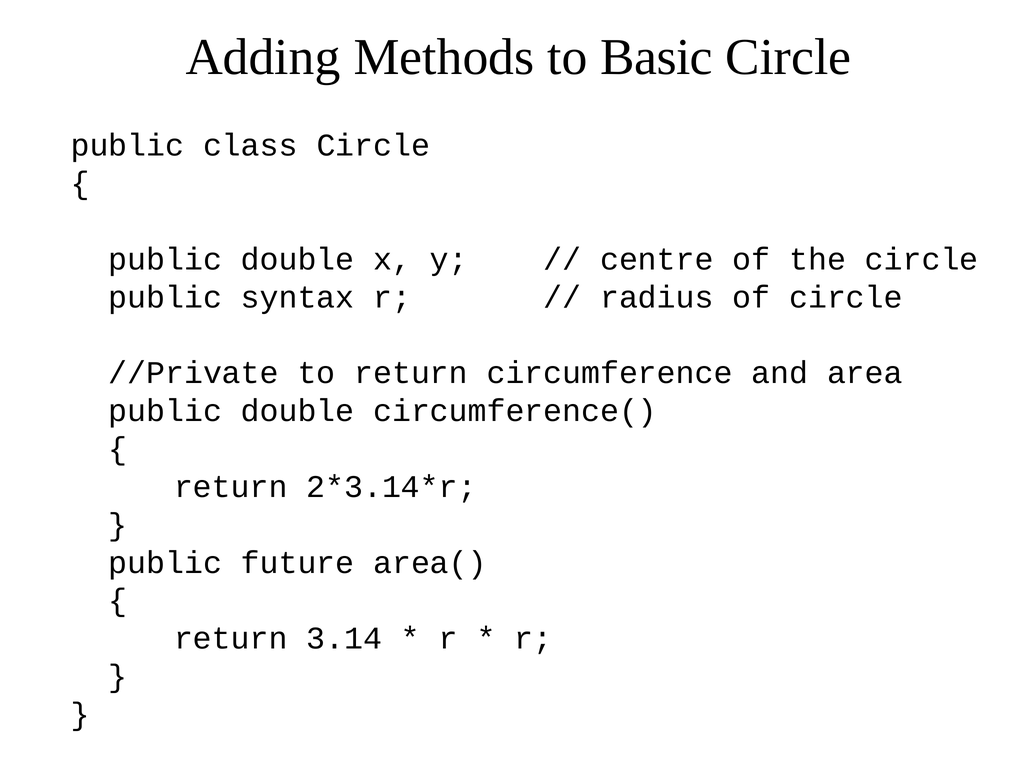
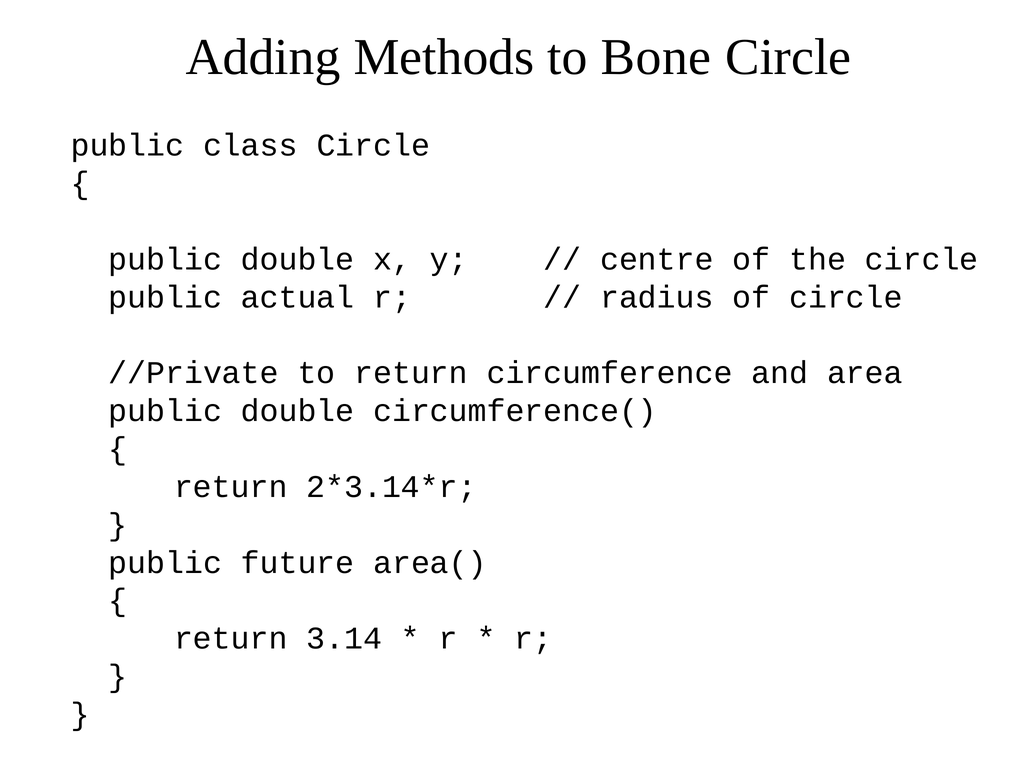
Basic: Basic -> Bone (656, 57)
syntax: syntax -> actual (298, 297)
